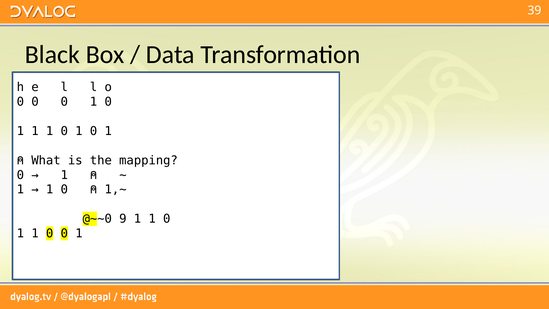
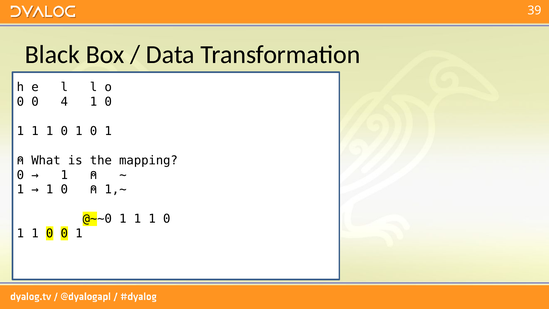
0 0 0: 0 -> 4 (64, 102)
@~~0 9: 9 -> 1 (123, 219)
